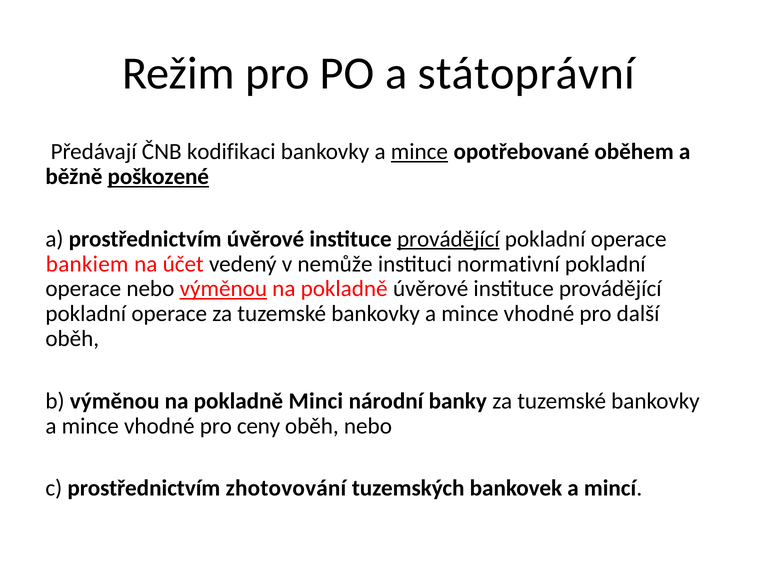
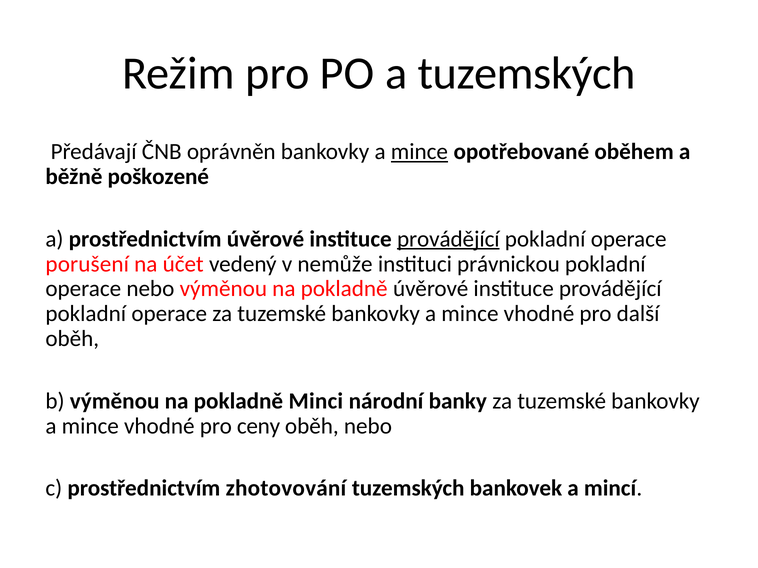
a státoprávní: státoprávní -> tuzemských (527, 73)
kodifikaci: kodifikaci -> oprávněn (231, 152)
poškozené underline: present -> none (158, 177)
bankiem: bankiem -> porušení (87, 264)
normativní: normativní -> právnickou (508, 264)
výměnou underline: present -> none (223, 289)
